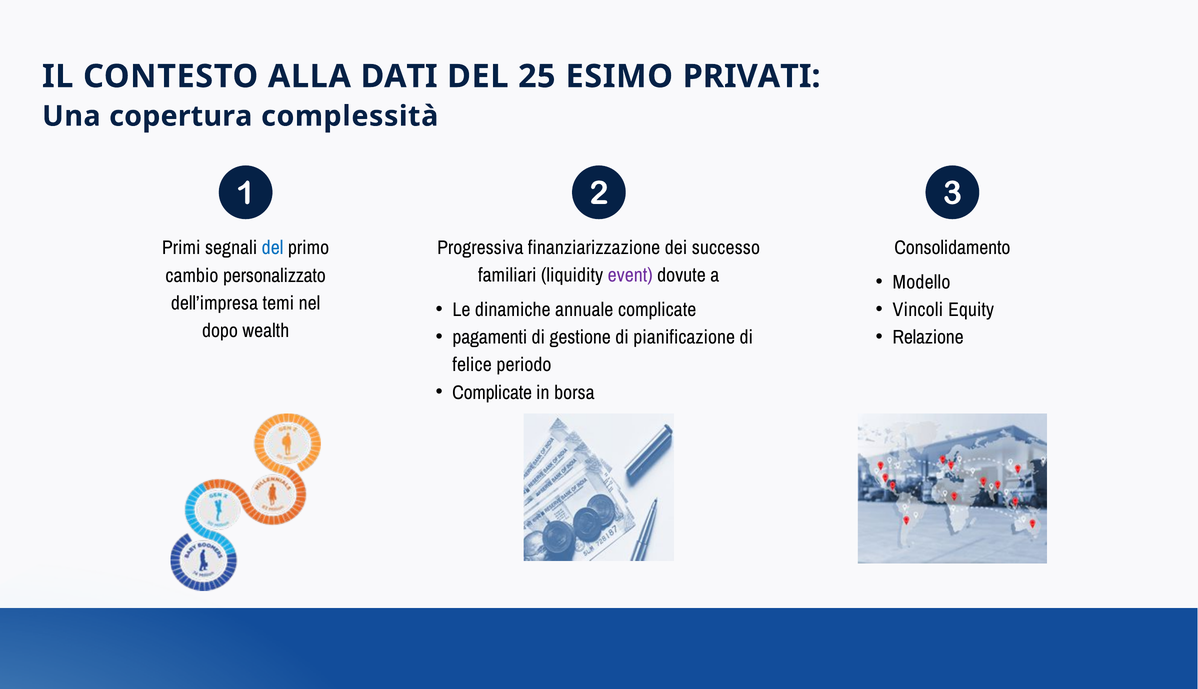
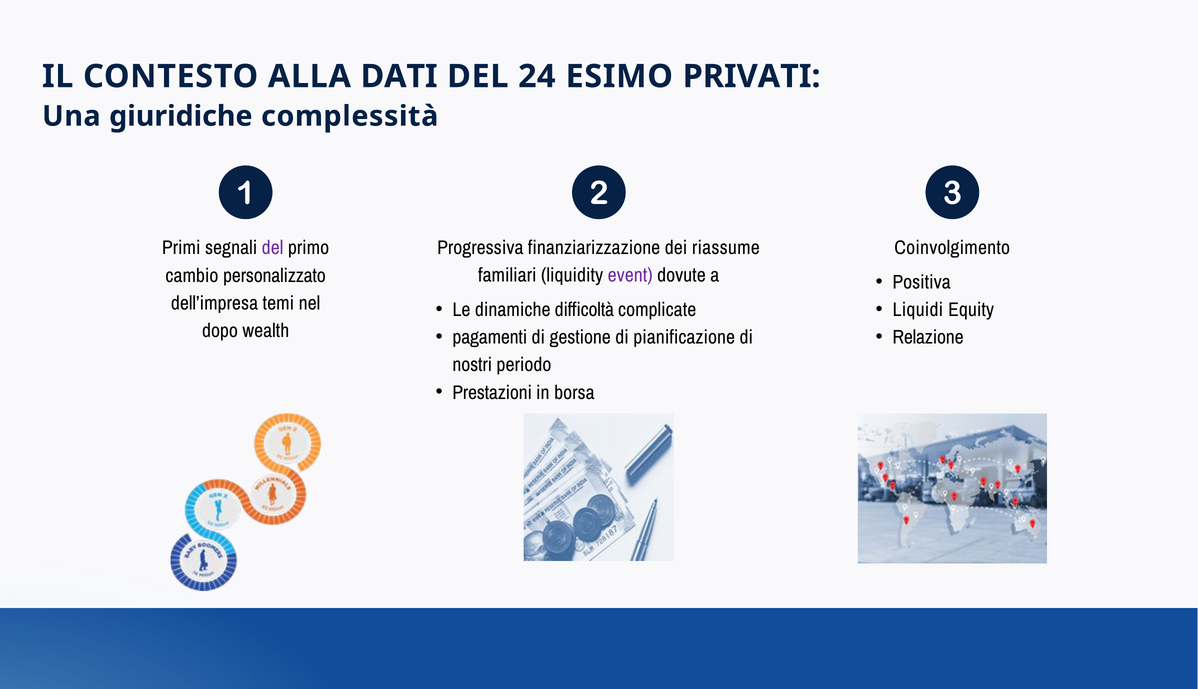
25: 25 -> 24 (537, 76)
copertura: copertura -> giuridiche (181, 116)
del colour: blue -> purple (273, 248)
successo: successo -> riassume (726, 248)
Consolidamento: Consolidamento -> Coinvolgimento (952, 248)
Modello: Modello -> Positiva (922, 282)
annuale: annuale -> difficoltà (584, 310)
Vincoli: Vincoli -> Liquidi (918, 310)
felice: felice -> nostri (472, 365)
Complicate: Complicate -> Prestazioni (492, 392)
